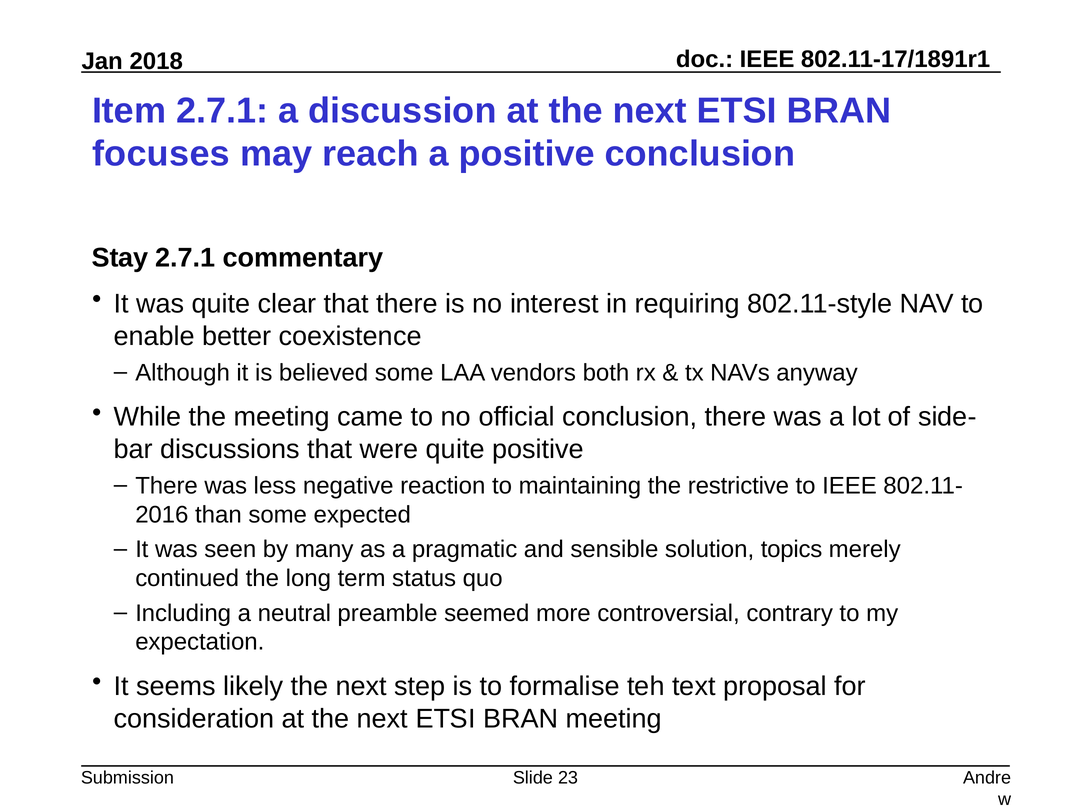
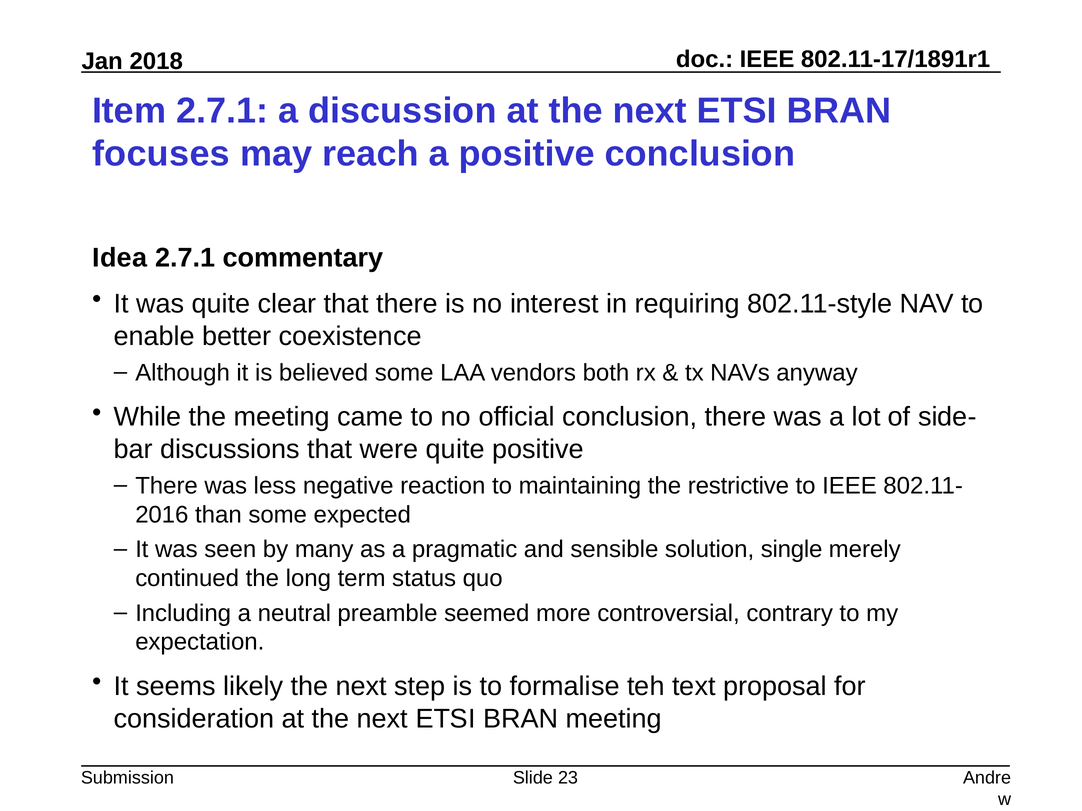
Stay: Stay -> Idea (120, 258)
topics: topics -> single (792, 550)
